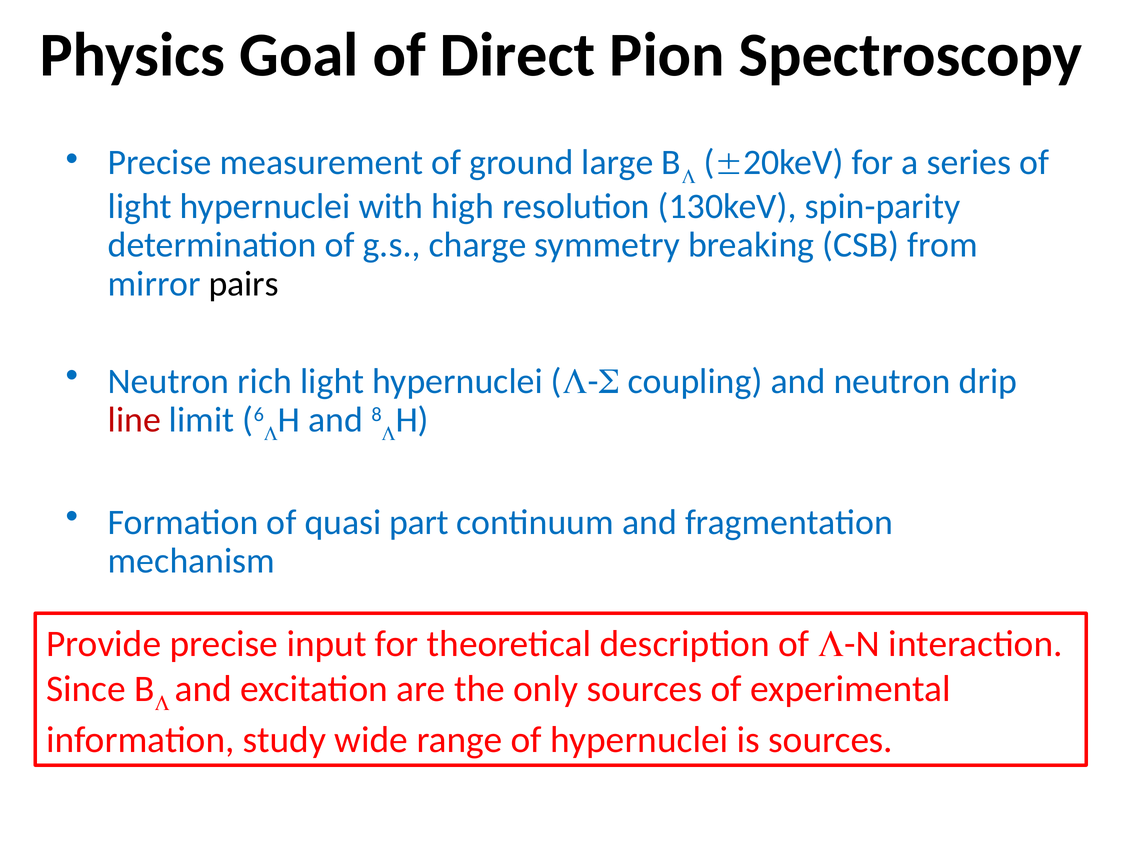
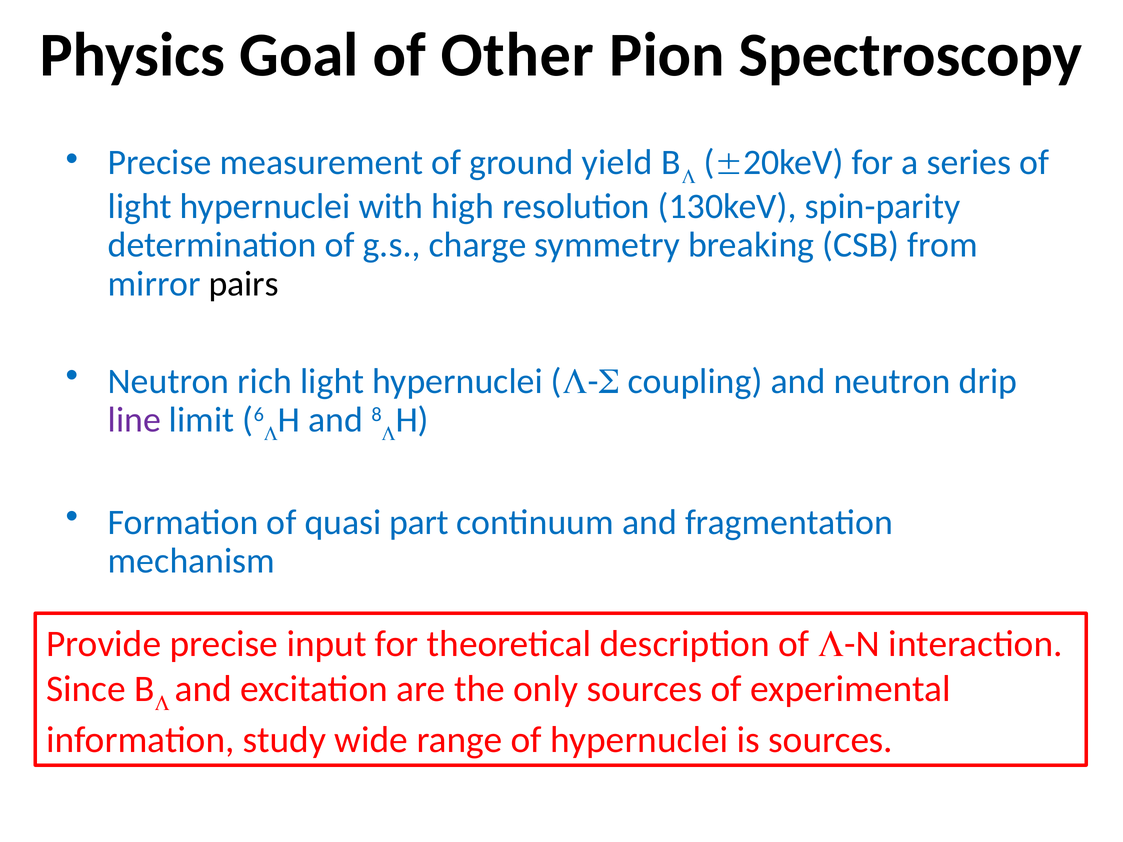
Direct: Direct -> Other (517, 55)
large: large -> yield (617, 163)
line colour: red -> purple (134, 420)
